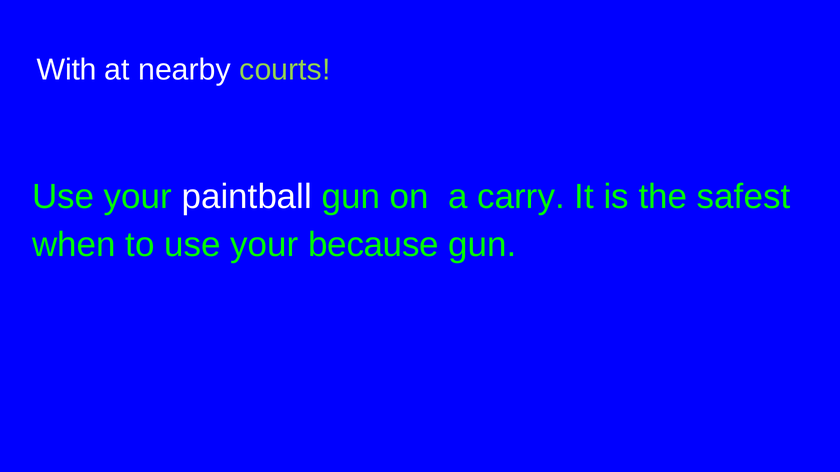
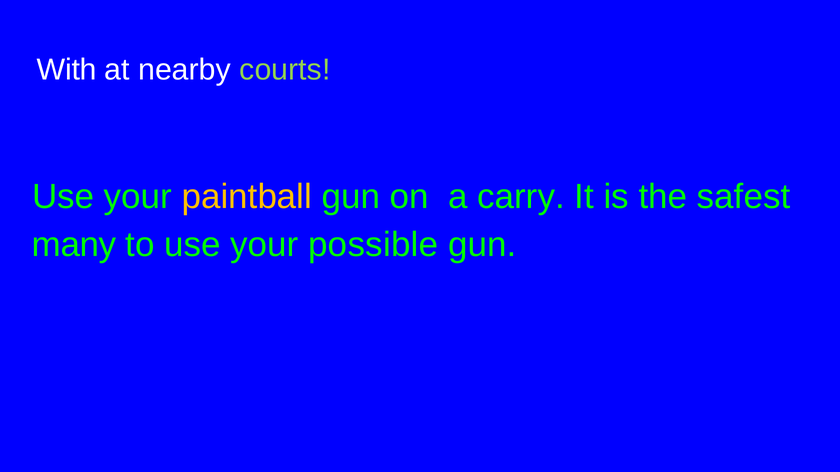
paintball colour: white -> yellow (247, 197)
when: when -> many (74, 245)
because: because -> possible (373, 245)
